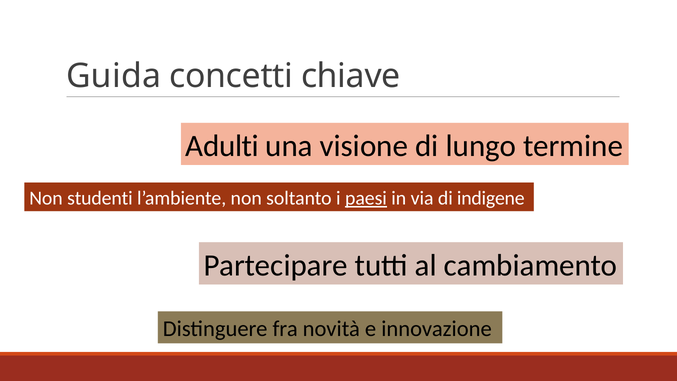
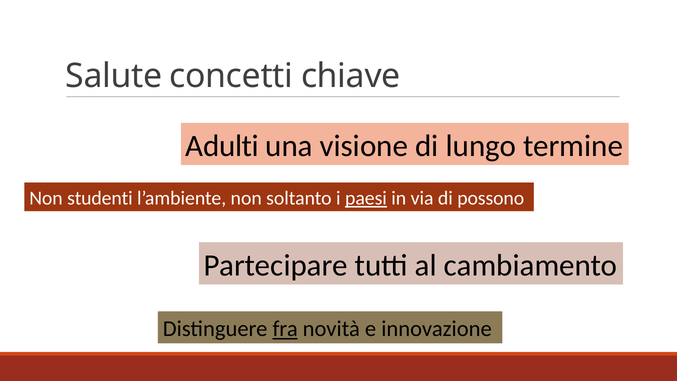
Guida: Guida -> Salute (114, 76)
indigene: indigene -> possono (491, 198)
fra underline: none -> present (285, 329)
